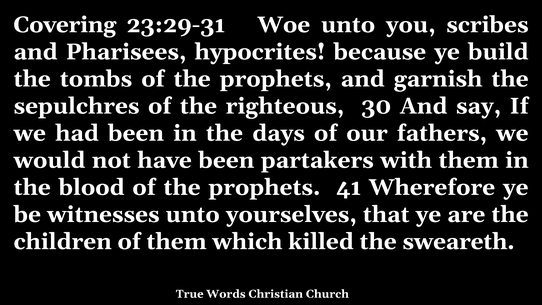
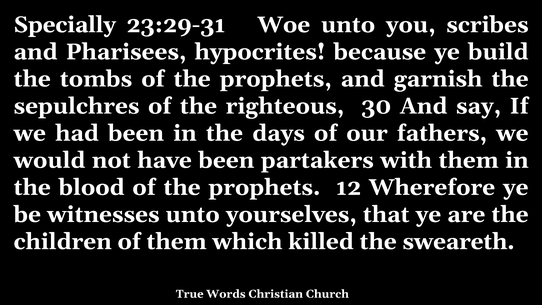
Covering: Covering -> Specially (65, 25)
41: 41 -> 12 (349, 187)
